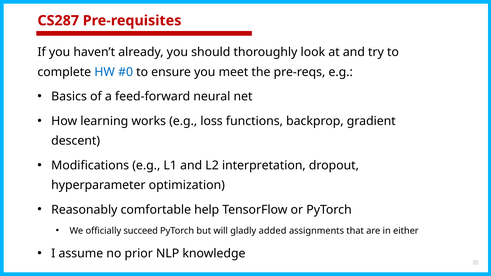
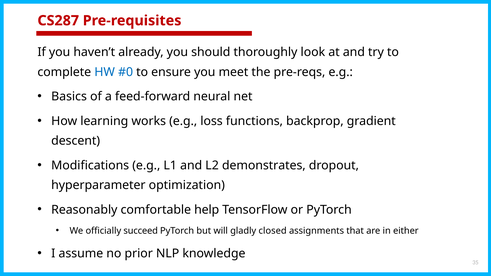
interpretation: interpretation -> demonstrates (264, 165)
added: added -> closed (273, 231)
